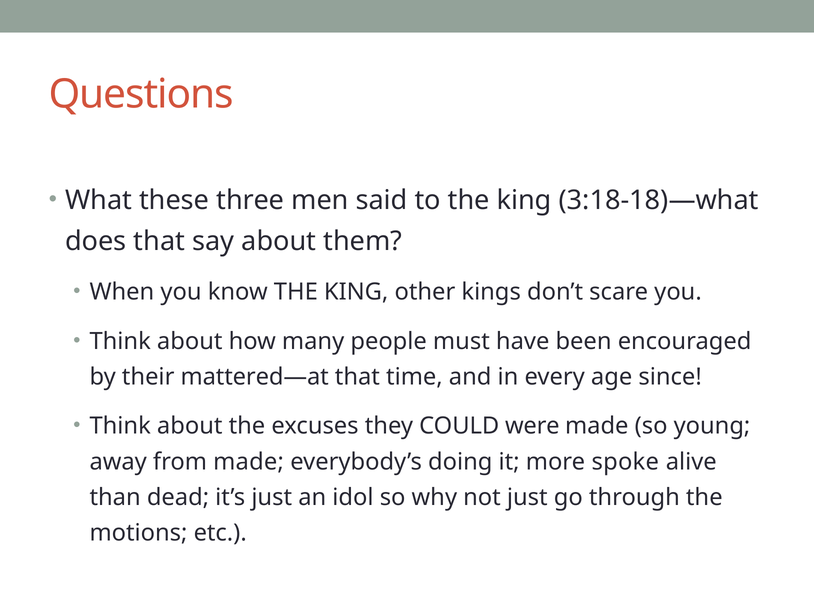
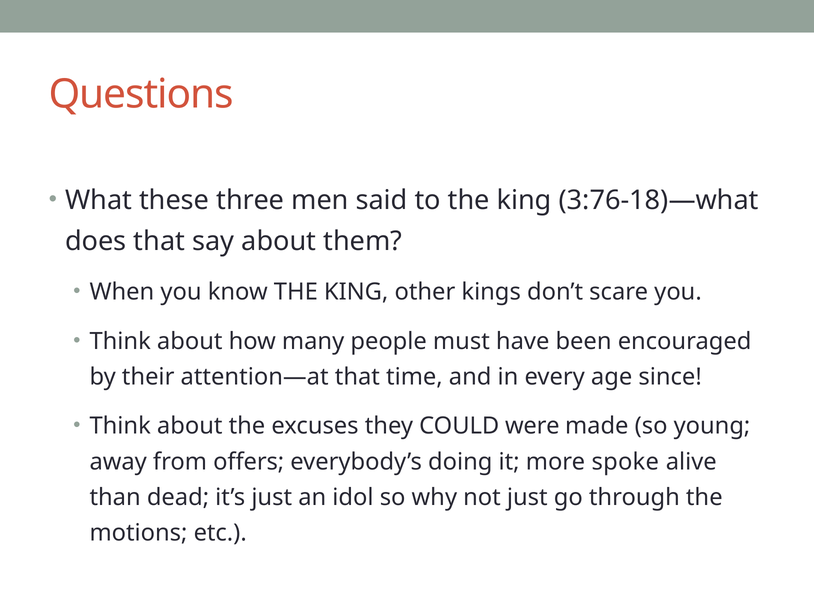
3:18-18)—what: 3:18-18)—what -> 3:76-18)—what (659, 200)
mattered—at: mattered—at -> attention—at (255, 377)
from made: made -> offers (249, 461)
